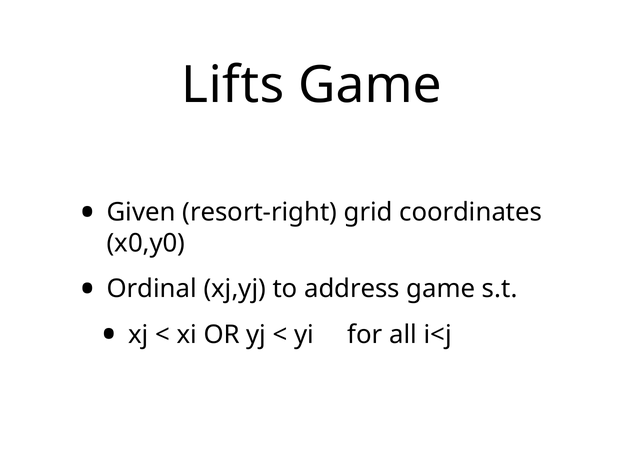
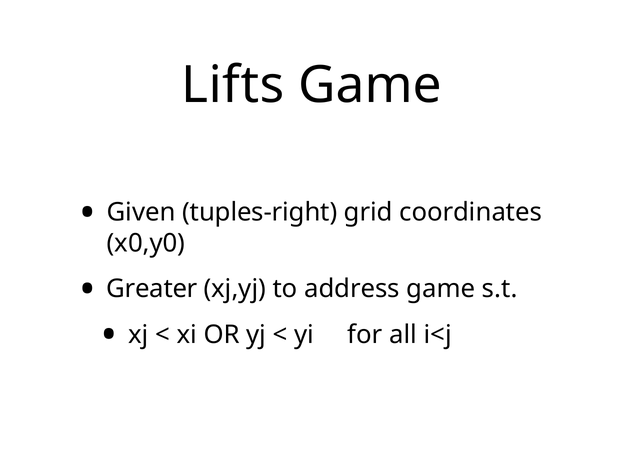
resort-right: resort-right -> tuples-right (260, 212)
Ordinal: Ordinal -> Greater (152, 289)
